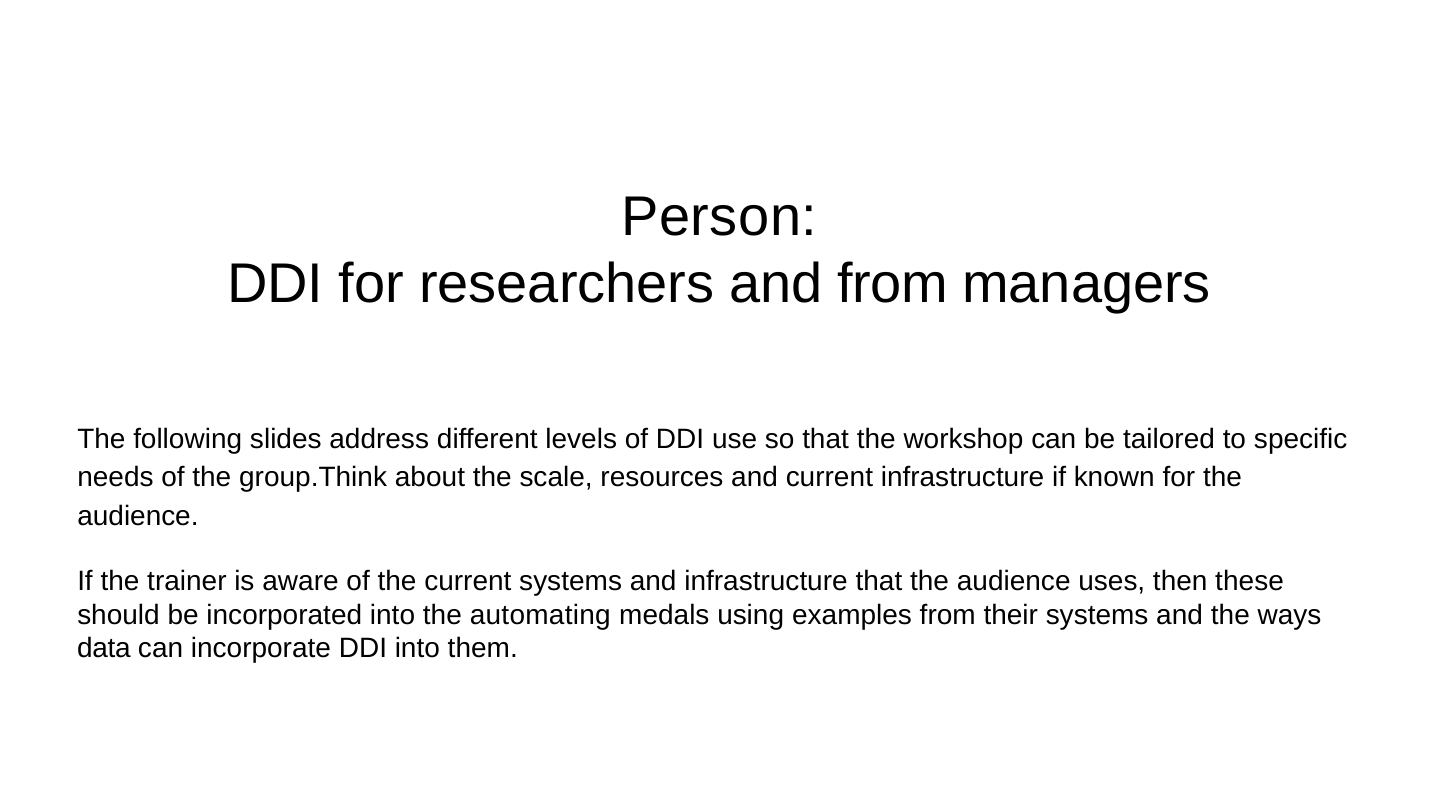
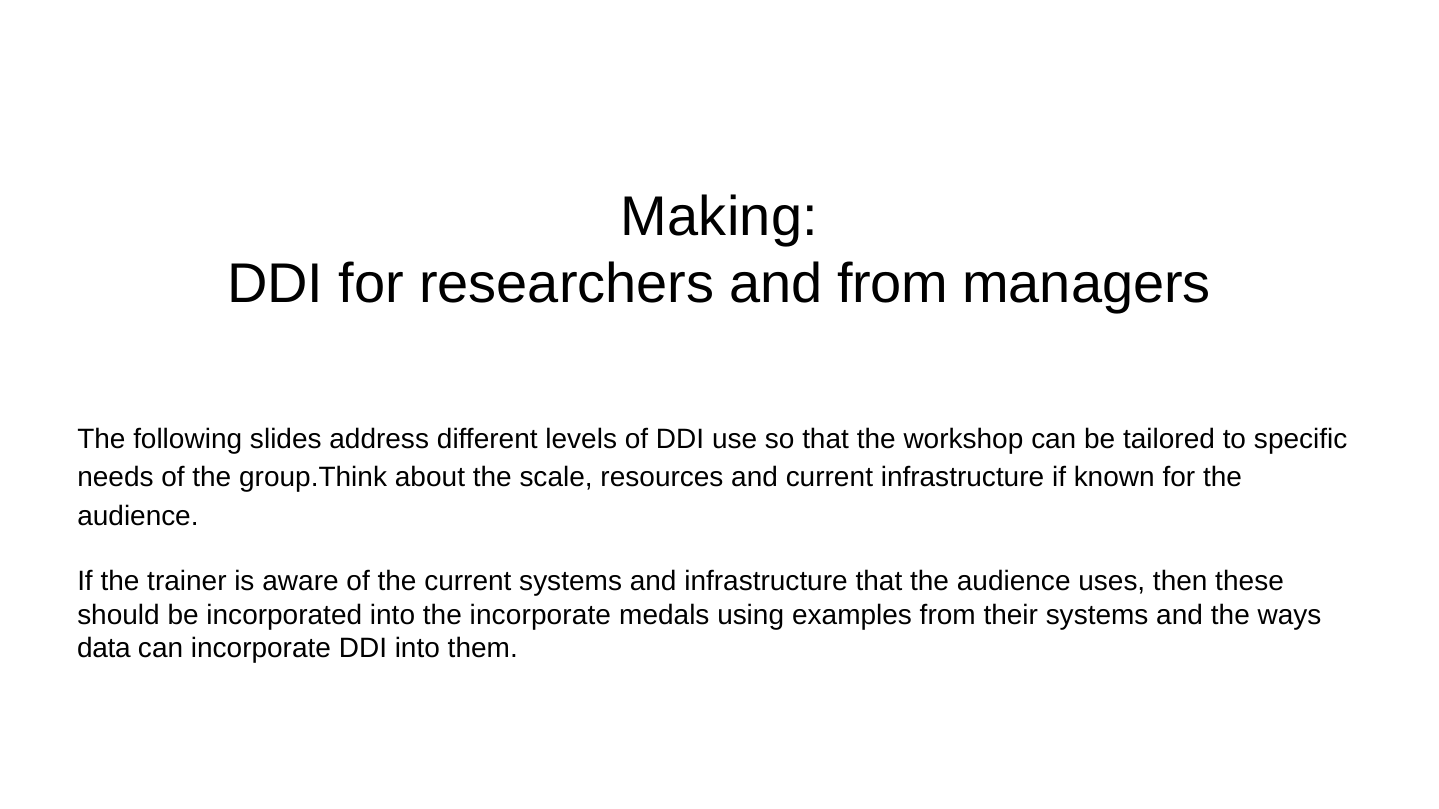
Person: Person -> Making (719, 217)
the automating: automating -> incorporate (540, 615)
